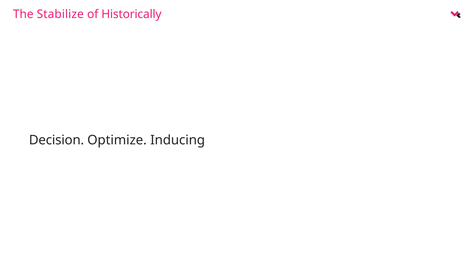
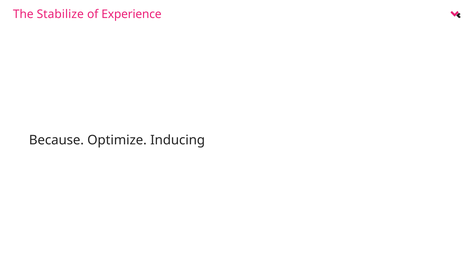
Historically: Historically -> Experience (131, 14)
Decision: Decision -> Because (56, 140)
